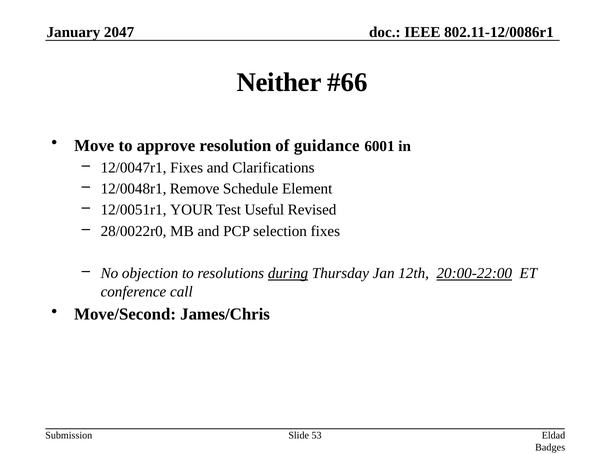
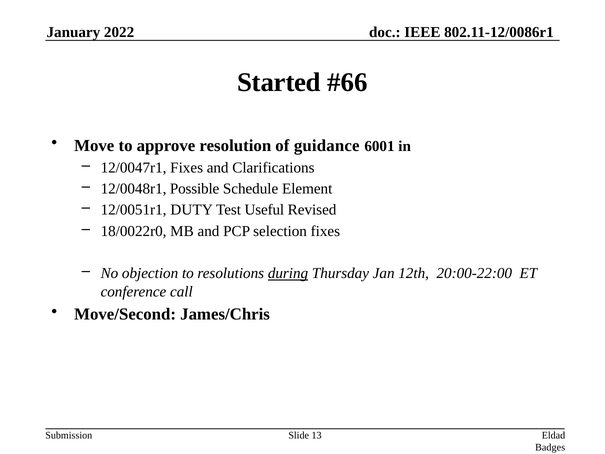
2047: 2047 -> 2022 (119, 32)
Neither: Neither -> Started (279, 83)
Remove: Remove -> Possible (195, 189)
YOUR: YOUR -> DUTY (192, 210)
28/0022r0: 28/0022r0 -> 18/0022r0 (134, 231)
20:00-22:00 underline: present -> none (474, 273)
53: 53 -> 13 (317, 435)
